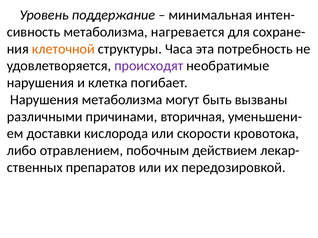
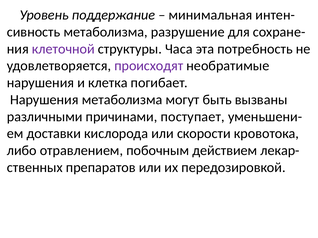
нагревается: нагревается -> разрушение (188, 32)
клеточной colour: orange -> purple (63, 49)
вторичная: вторичная -> поступает (193, 117)
